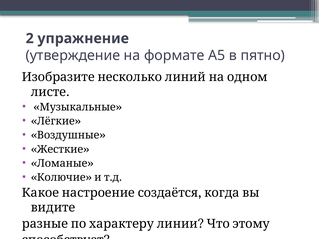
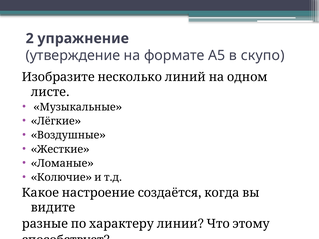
пятно: пятно -> скупо (263, 56)
